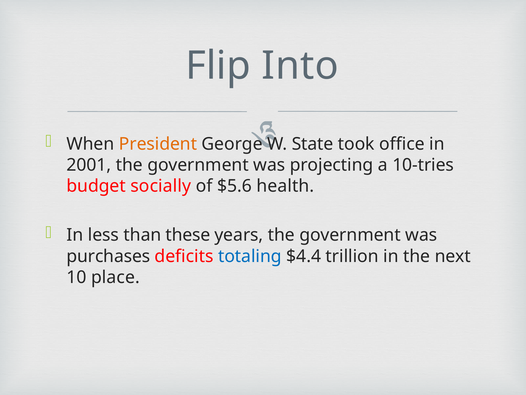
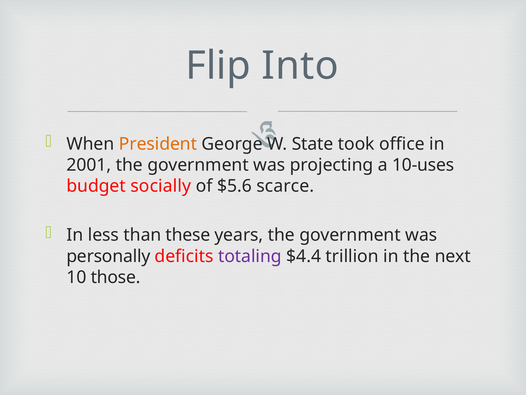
10-tries: 10-tries -> 10-uses (423, 165)
health: health -> scarce (285, 186)
purchases: purchases -> personally (108, 256)
totaling colour: blue -> purple (250, 256)
place: place -> those (116, 277)
